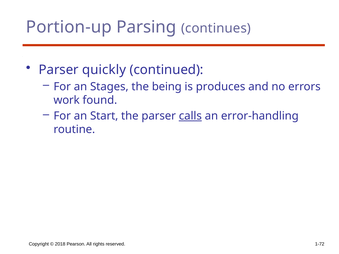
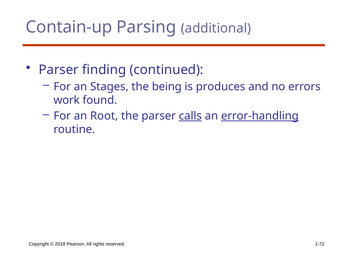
Portion-up: Portion-up -> Contain-up (69, 27)
continues: continues -> additional (216, 28)
quickly: quickly -> finding (104, 70)
Start: Start -> Root (104, 116)
error-handling underline: none -> present (260, 116)
